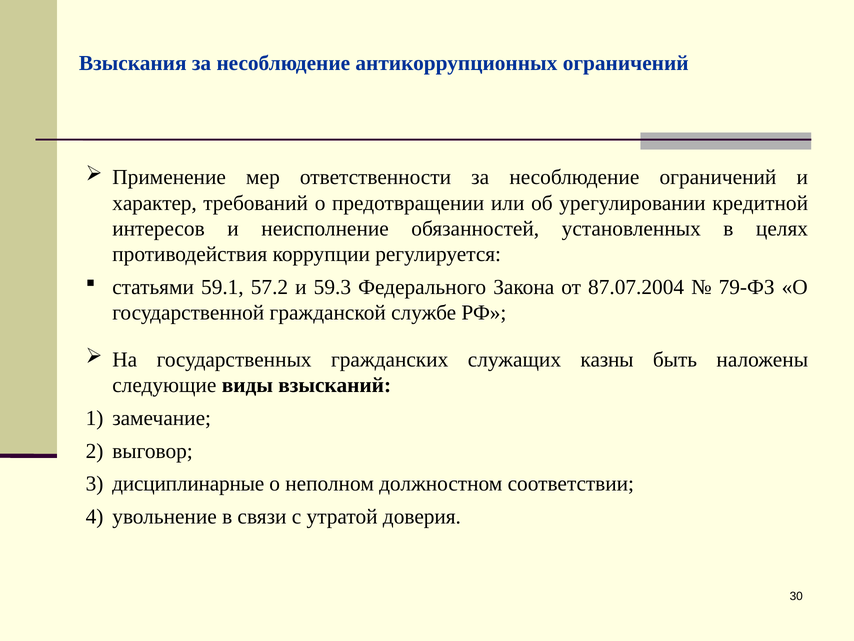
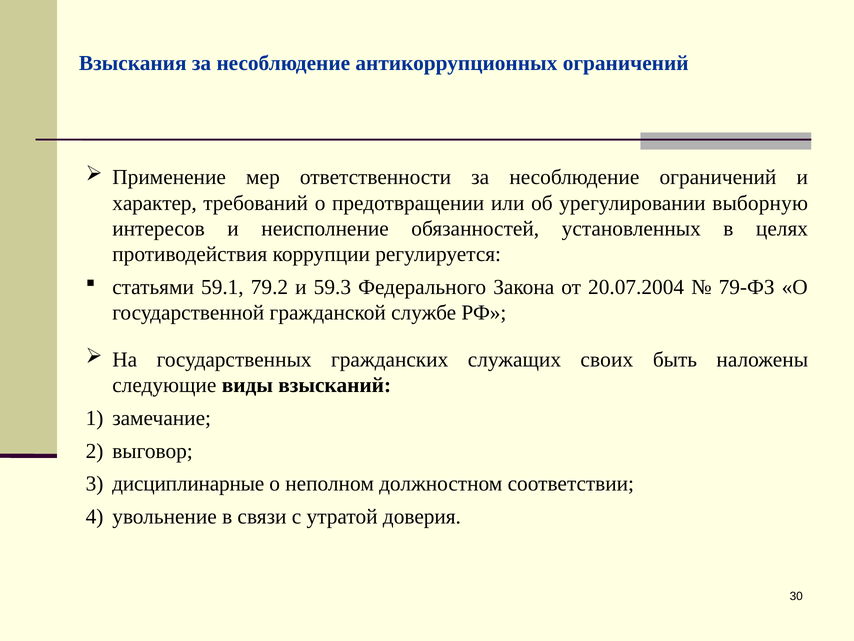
кредитной: кредитной -> выборную (760, 203)
57.2: 57.2 -> 79.2 (269, 287)
87.07.2004: 87.07.2004 -> 20.07.2004 (636, 287)
казны: казны -> своих (607, 360)
